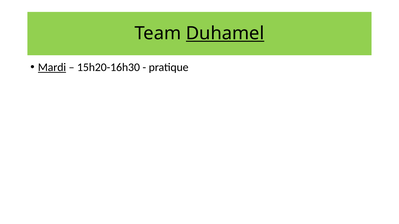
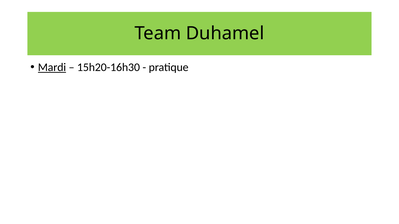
Duhamel underline: present -> none (225, 34)
